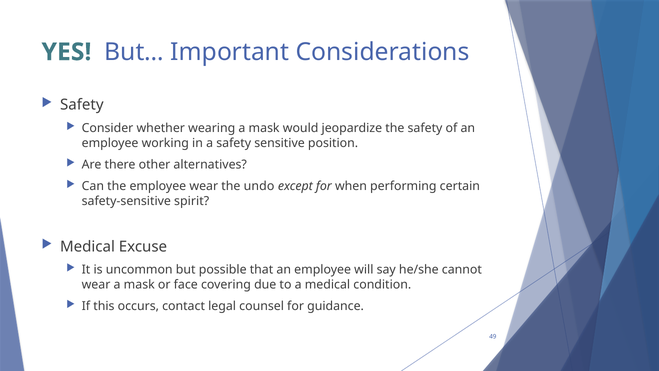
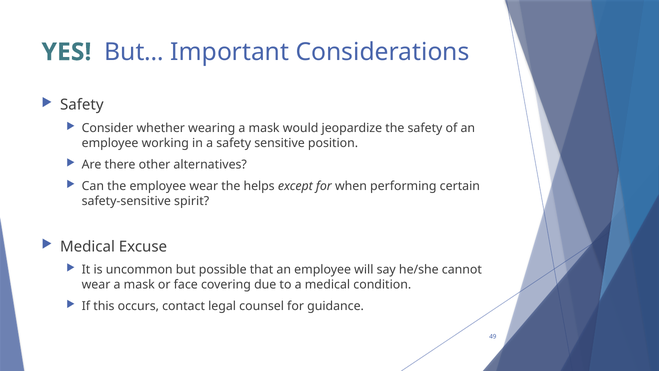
undo: undo -> helps (259, 186)
